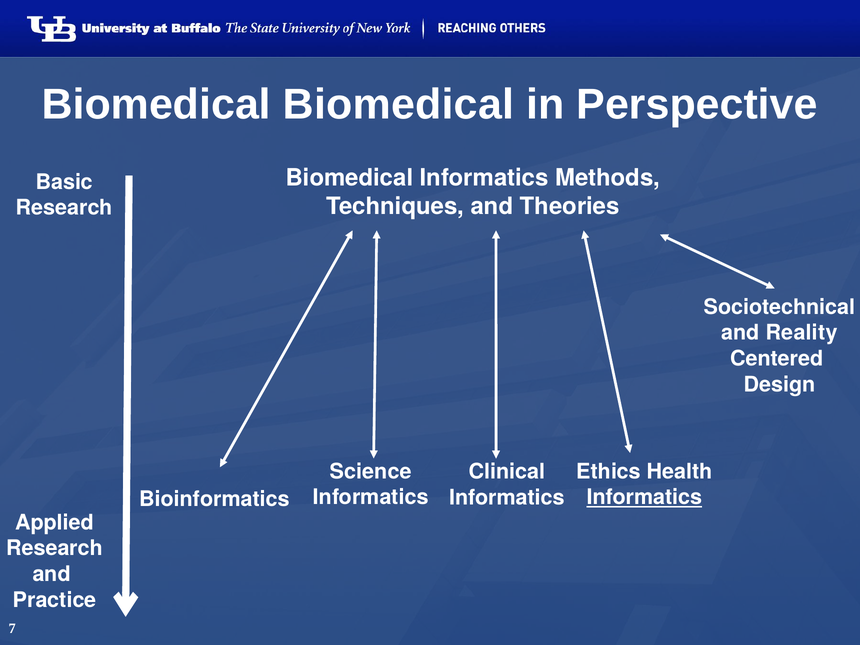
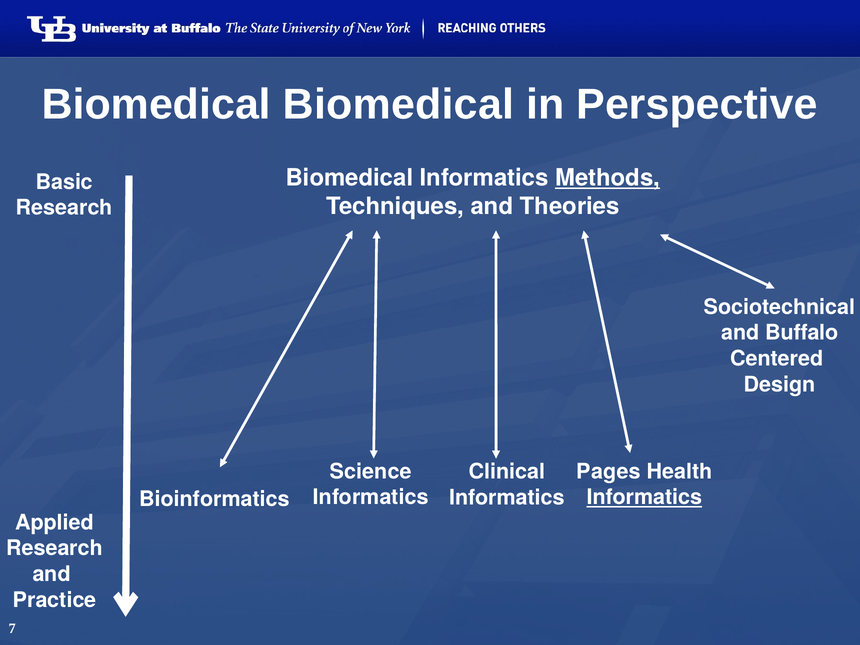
Methods underline: none -> present (608, 178)
Reality: Reality -> Buffalo (802, 333)
Ethics: Ethics -> Pages (609, 472)
